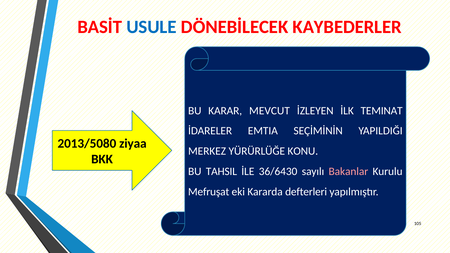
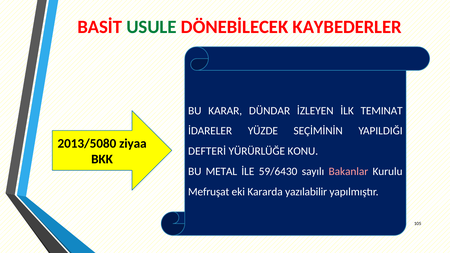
USULE colour: blue -> green (152, 27)
MEVCUT: MEVCUT -> DÜNDAR (270, 111)
EMTIA: EMTIA -> YÜZDE (263, 131)
MERKEZ: MERKEZ -> DEFTERİ (207, 151)
TAHSIL: TAHSIL -> METAL (221, 171)
36/6430: 36/6430 -> 59/6430 (278, 171)
defterleri: defterleri -> yazılabilir (306, 192)
